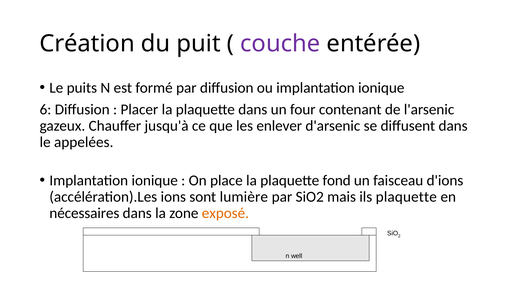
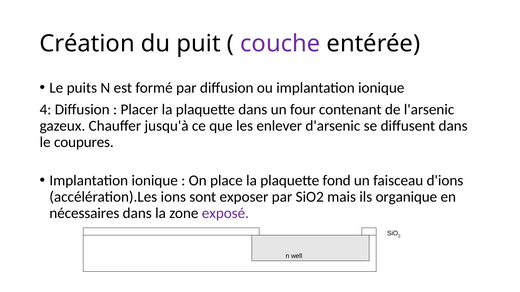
6: 6 -> 4 (46, 110)
appelées: appelées -> coupures (84, 142)
lumière: lumière -> exposer (244, 197)
ils plaquette: plaquette -> organique (406, 197)
exposé colour: orange -> purple (225, 213)
